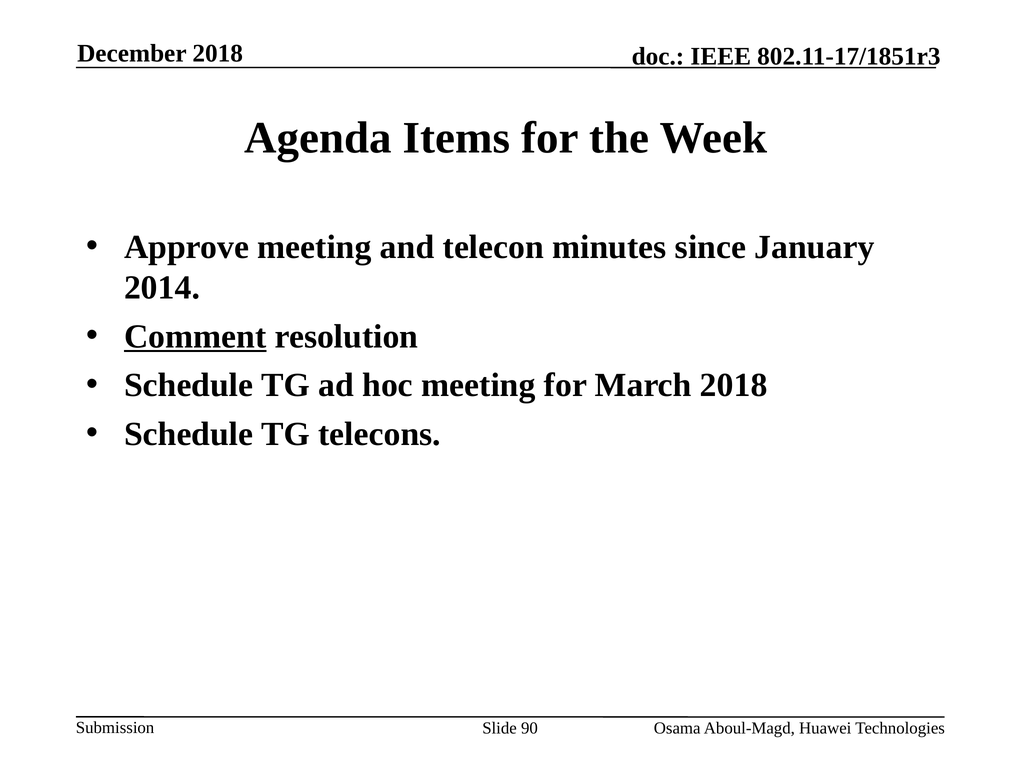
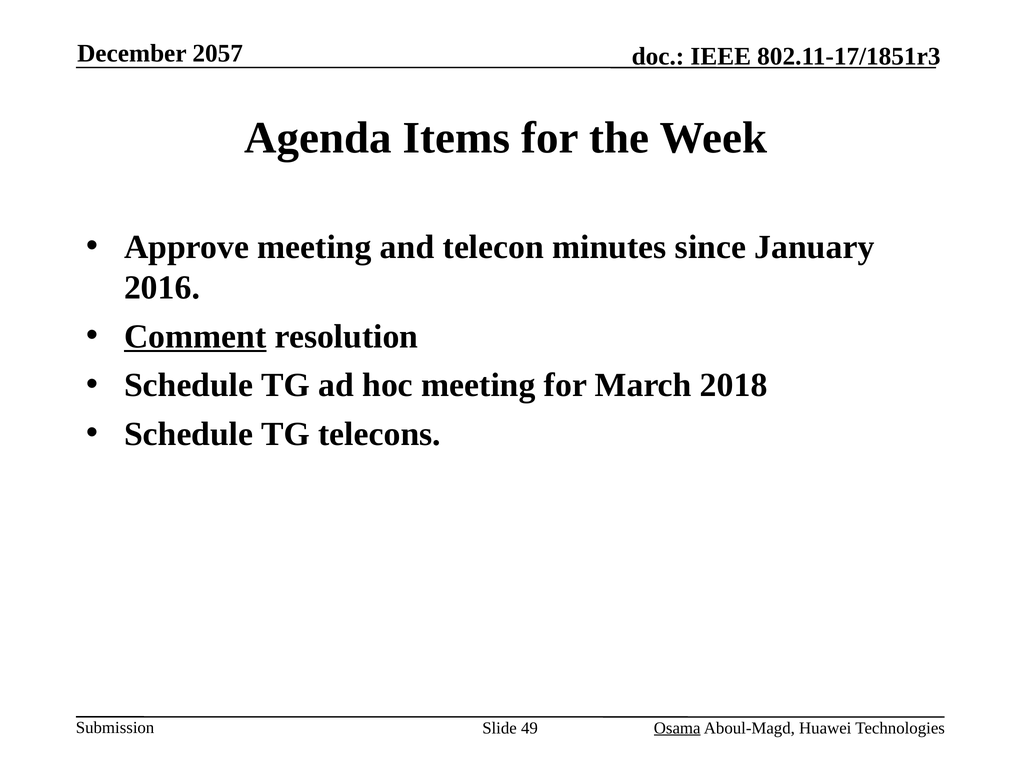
December 2018: 2018 -> 2057 (218, 54)
2014: 2014 -> 2016 (162, 287)
90: 90 -> 49 (529, 728)
Osama underline: none -> present (677, 728)
